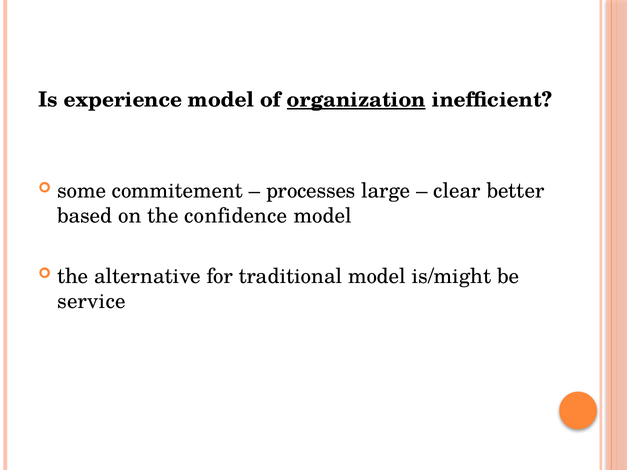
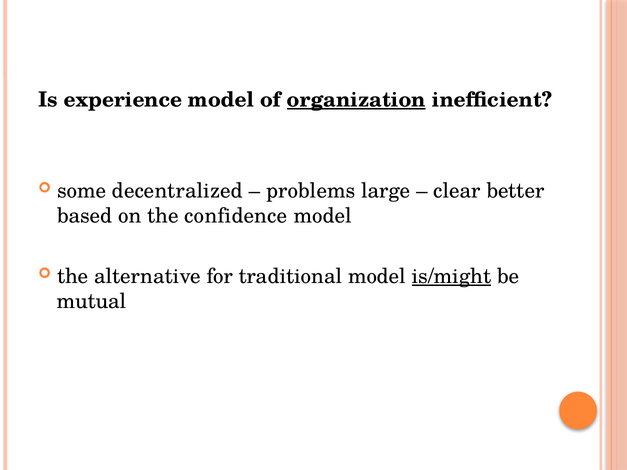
commitement: commitement -> decentralized (177, 191)
processes: processes -> problems (311, 191)
is/might underline: none -> present (452, 276)
service: service -> mutual (92, 302)
